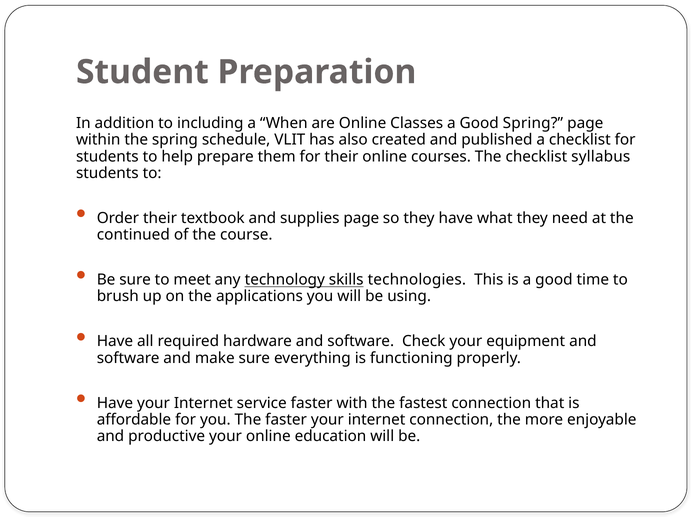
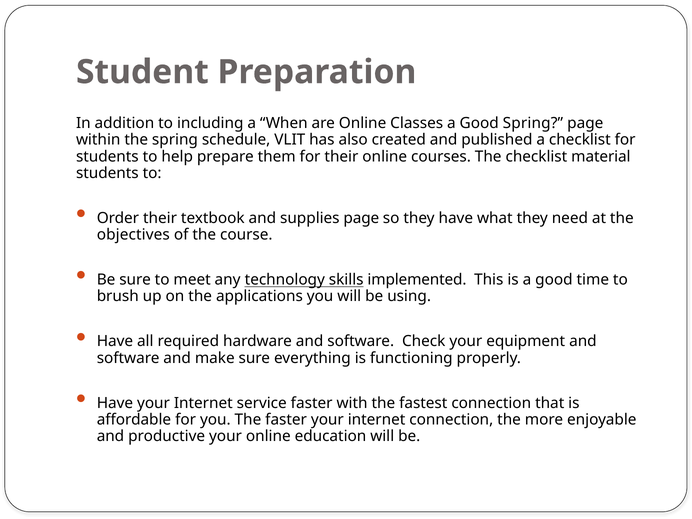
syllabus: syllabus -> material (601, 156)
continued: continued -> objectives (133, 235)
technologies: technologies -> implemented (417, 280)
